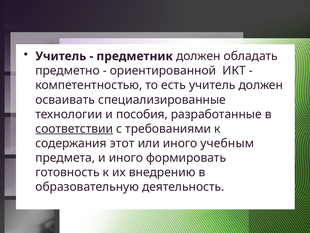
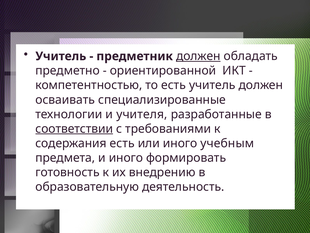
должен underline: none -> present (198, 56)
пособия: пособия -> учителя (142, 114)
содержания этот: этот -> есть (122, 143)
